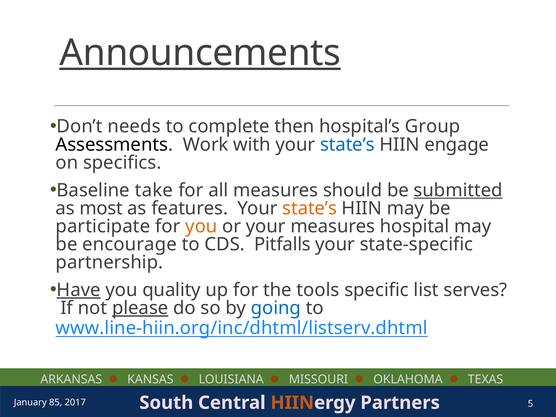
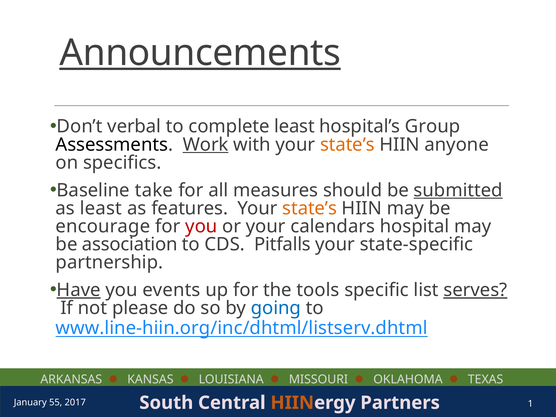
needs: needs -> verbal (134, 127)
complete then: then -> least (294, 127)
Work underline: none -> present (206, 145)
state’s colour: blue -> orange (347, 145)
engage: engage -> anyone (457, 145)
as most: most -> least (101, 208)
participate: participate -> encourage (103, 226)
you colour: orange -> red (201, 226)
your measures: measures -> calendars (333, 226)
encourage: encourage -> association (130, 244)
quality: quality -> events (171, 290)
serves underline: none -> present (475, 290)
please underline: present -> none (140, 308)
85: 85 -> 55 (56, 403)
5: 5 -> 1 (530, 404)
